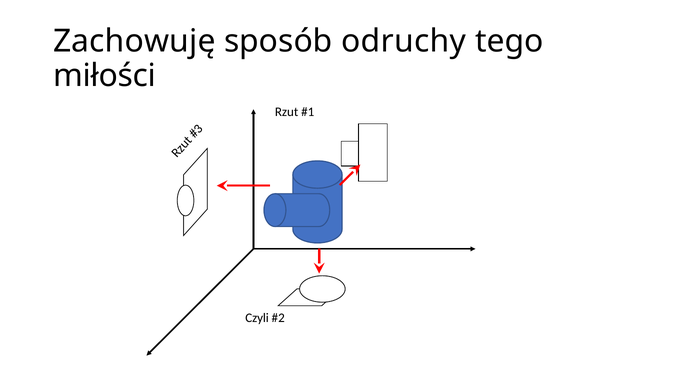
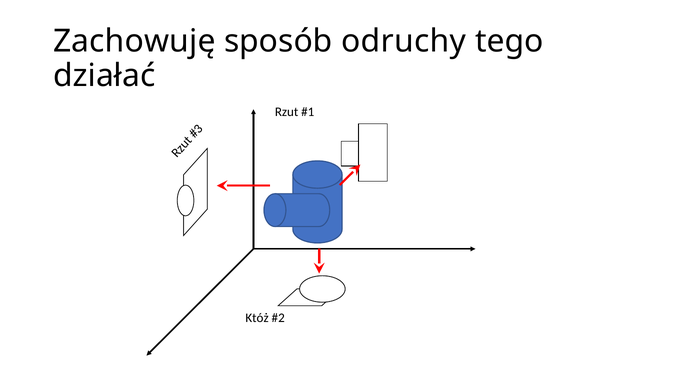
miłości: miłości -> działać (104, 76)
Czyli: Czyli -> Któż (257, 318)
